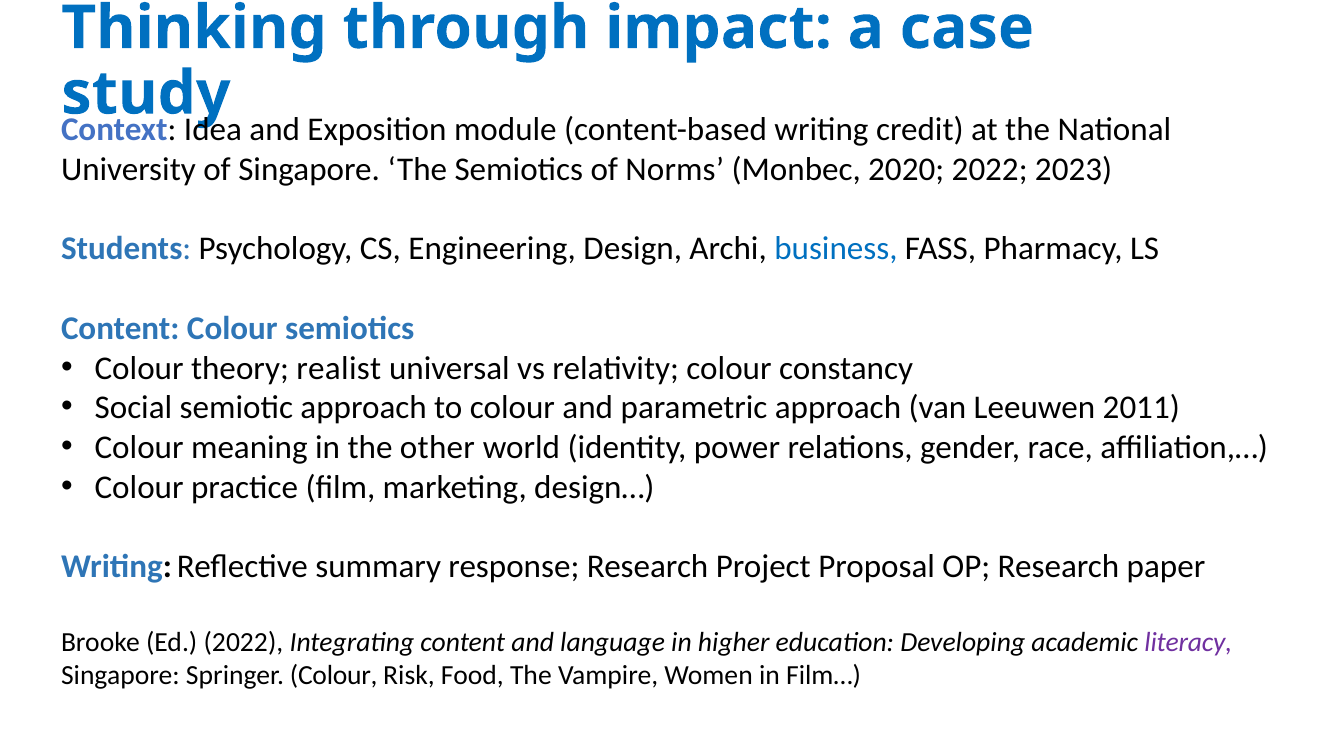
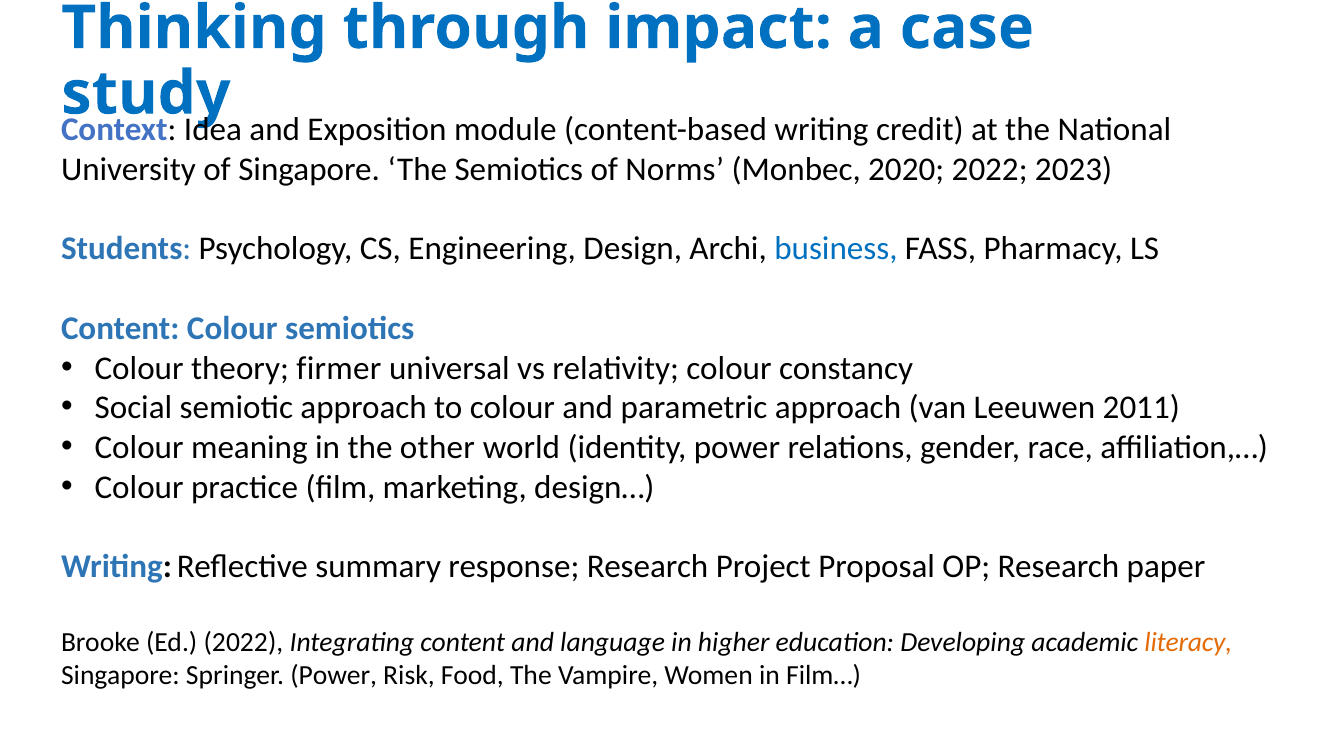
realist: realist -> firmer (339, 368)
literacy colour: purple -> orange (1188, 642)
Springer Colour: Colour -> Power (334, 675)
